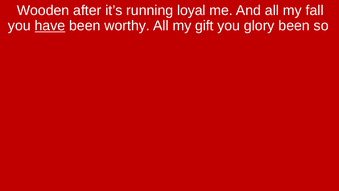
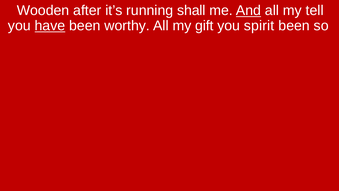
loyal: loyal -> shall (191, 11)
And underline: none -> present (249, 11)
fall: fall -> tell (315, 11)
glory: glory -> spirit (259, 26)
